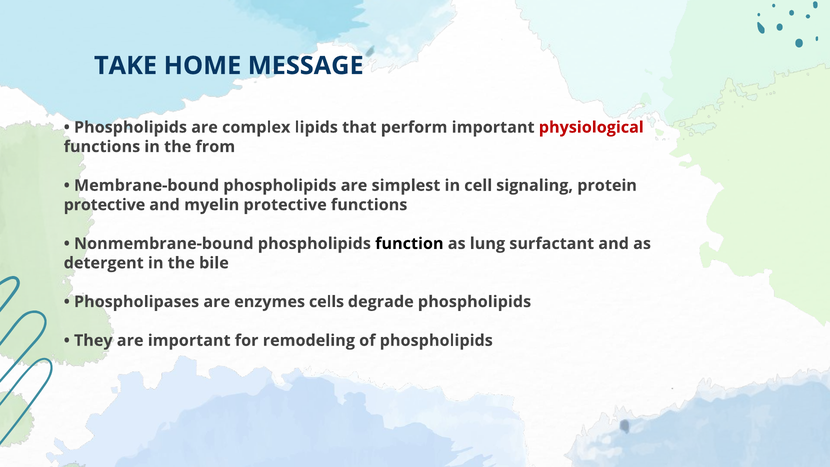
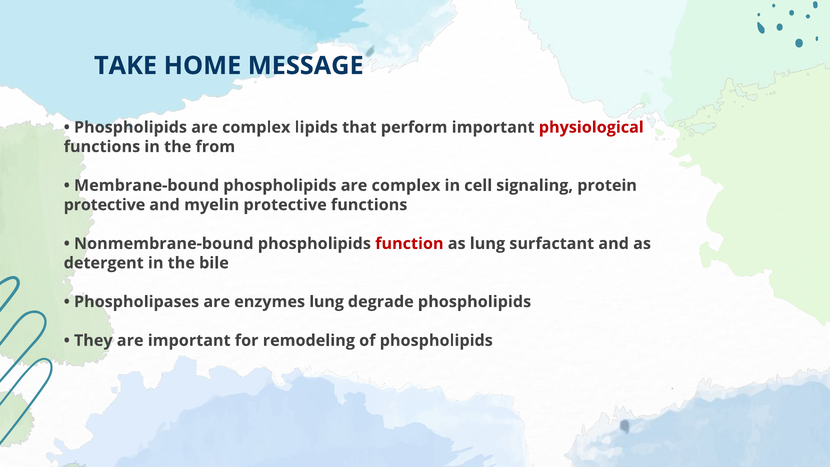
Membrane-bound phospholipids are simplest: simplest -> complex (406, 185)
function colour: black -> red (409, 244)
enzymes cells: cells -> lung (327, 302)
